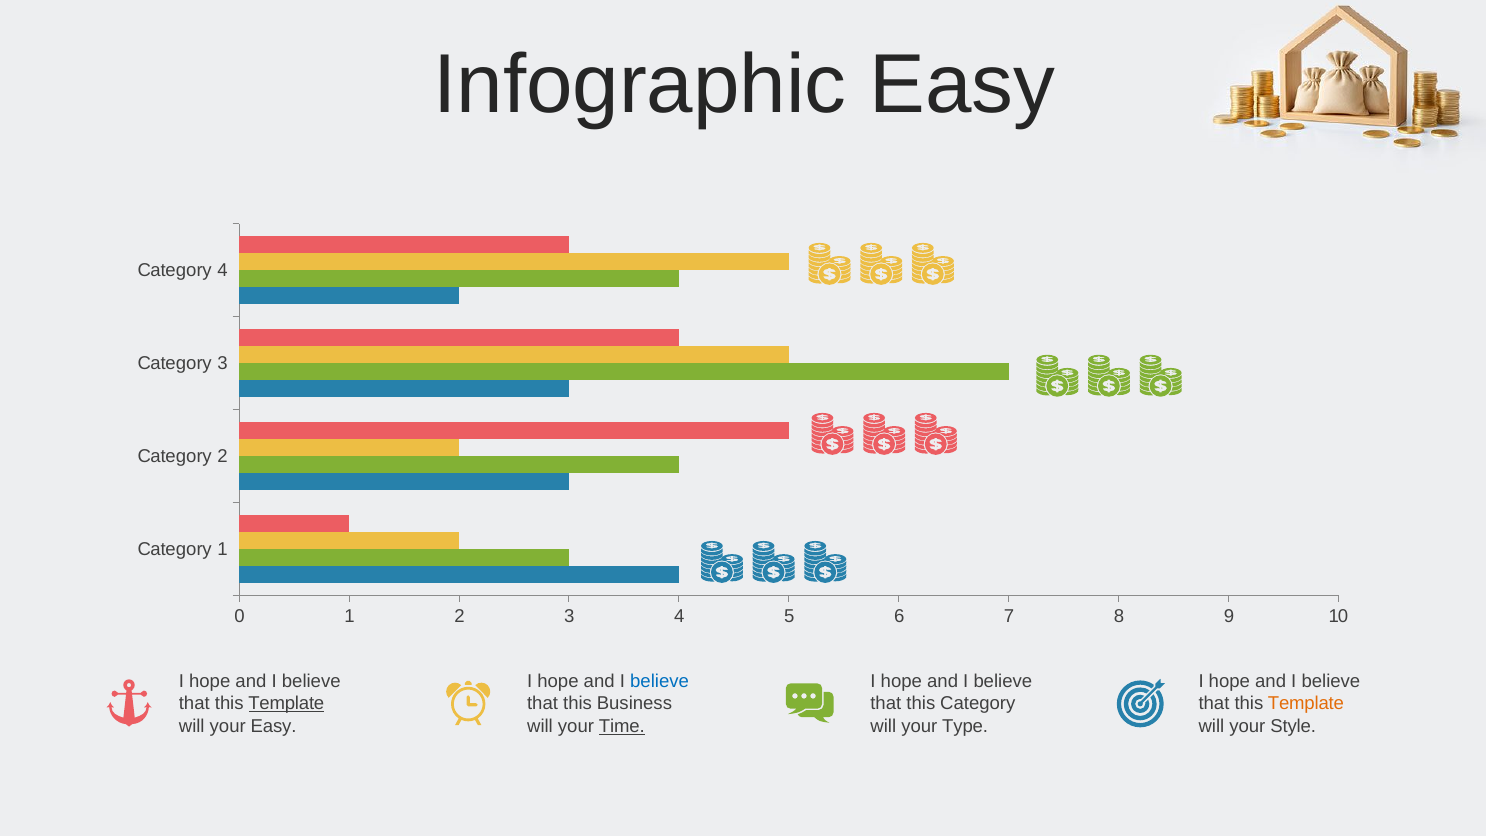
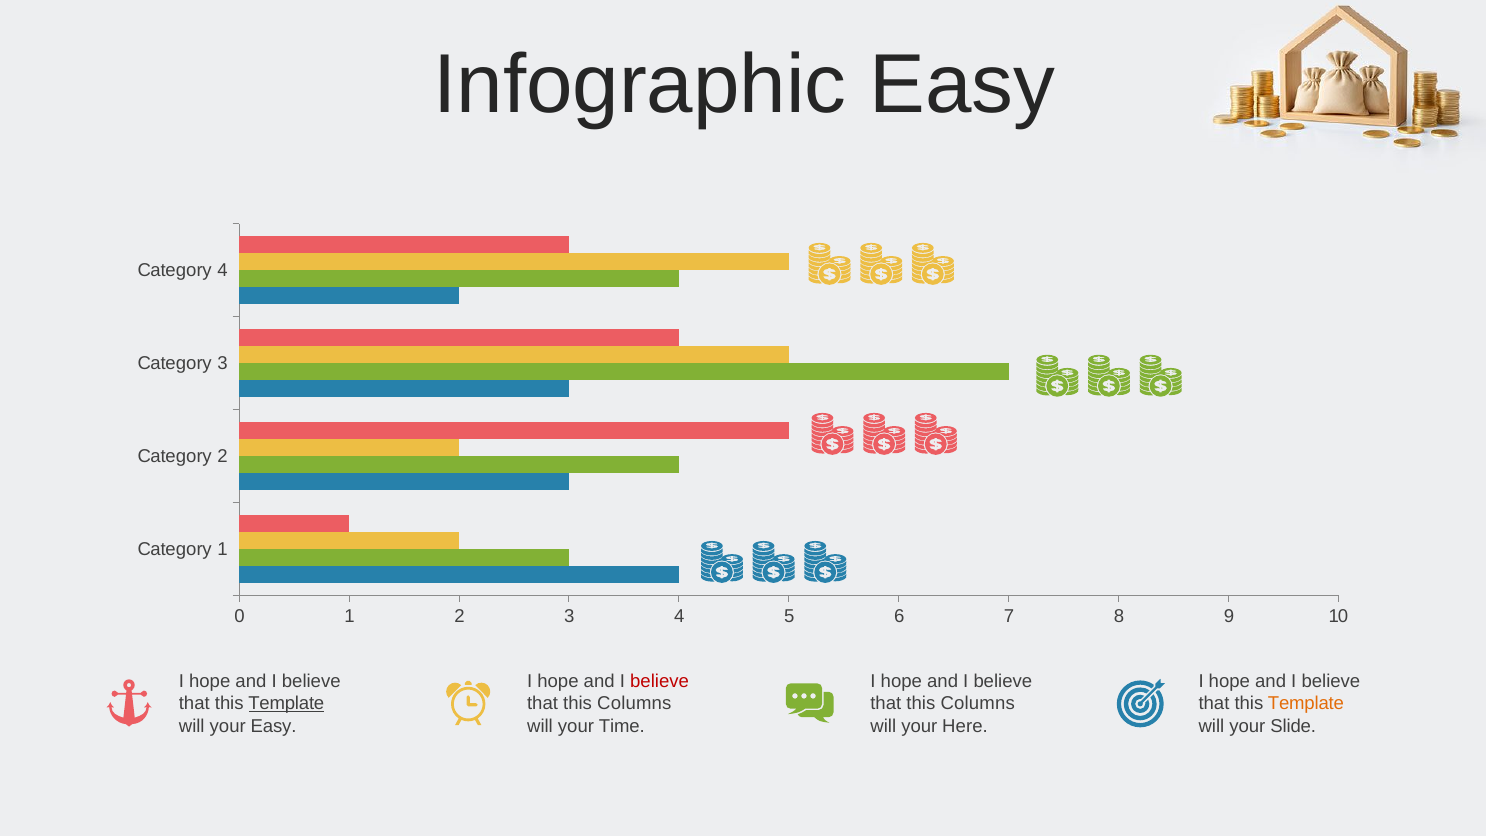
believe colour: blue -> red (660, 681)
Business: Business -> Columns (634, 704)
Category: Category -> Columns (978, 704)
Time underline: present -> none (622, 726)
Type: Type -> Here (965, 726)
Style: Style -> Slide (1293, 726)
